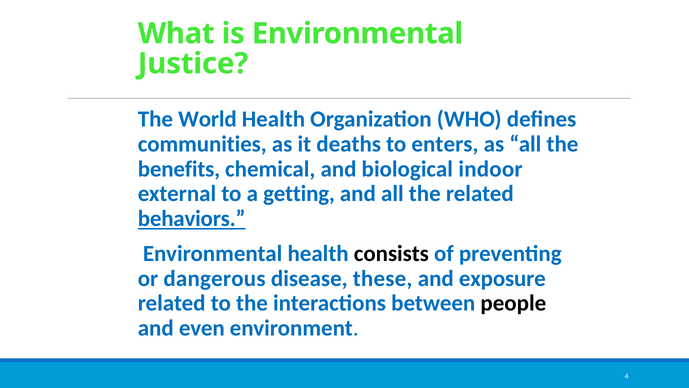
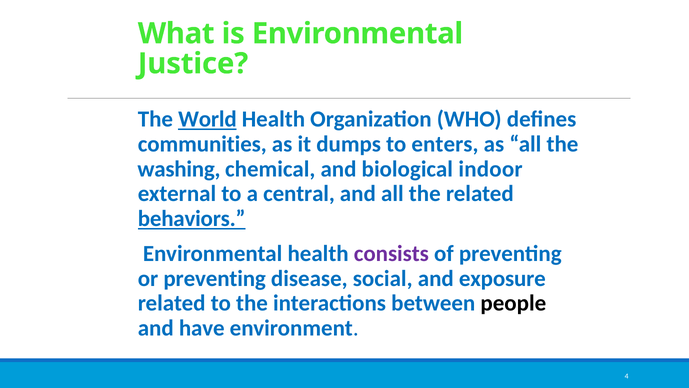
World underline: none -> present (207, 119)
deaths: deaths -> dumps (349, 144)
benefits: benefits -> washing (179, 169)
getting: getting -> central (299, 194)
consists colour: black -> purple (391, 253)
or dangerous: dangerous -> preventing (215, 278)
these: these -> social (383, 278)
even: even -> have (202, 328)
